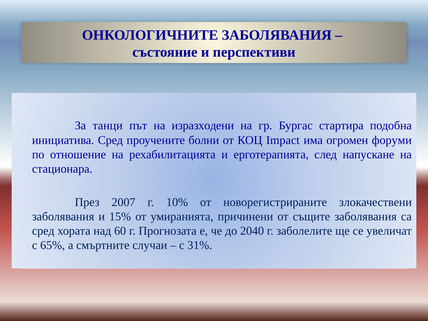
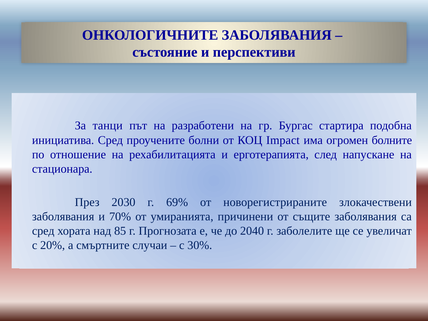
изразходени: изразходени -> разработени (203, 126)
форуми: форуми -> болните (392, 140)
2007: 2007 -> 2030 (124, 202)
10%: 10% -> 69% (177, 202)
15%: 15% -> 70% (120, 217)
60: 60 -> 85 (120, 231)
65%: 65% -> 20% (53, 245)
31%: 31% -> 30% (200, 245)
